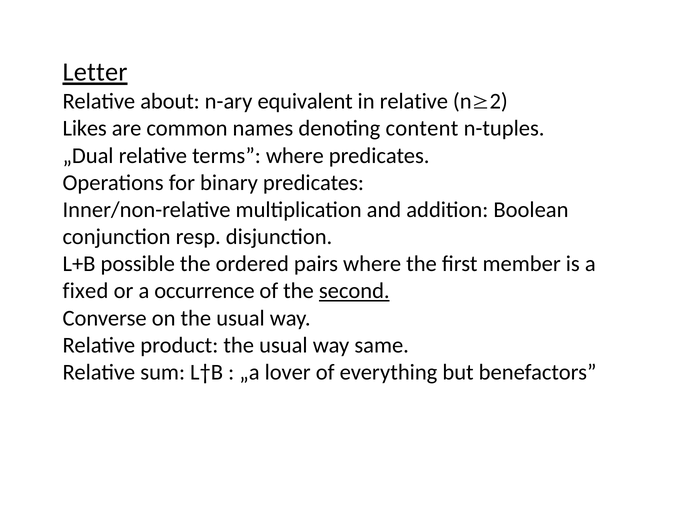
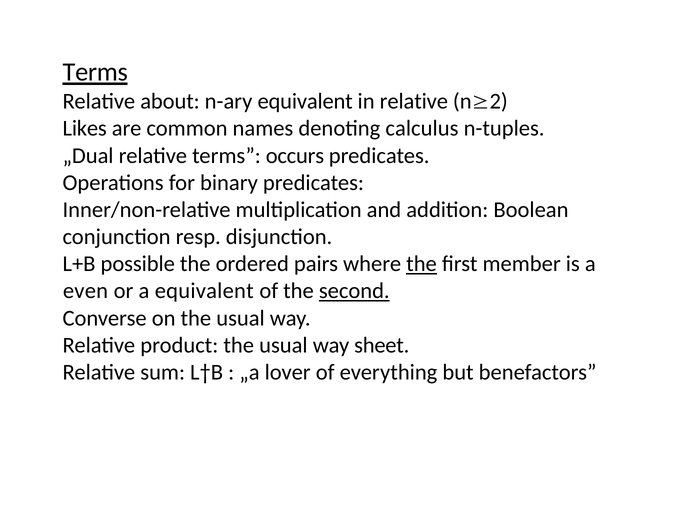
Letter: Letter -> Terms (95, 72)
content: content -> calculus (422, 128)
terms where: where -> occurs (295, 155)
the underline: none -> present (422, 264)
fixed: fixed -> even (85, 291)
a occurrence: occurrence -> equivalent (204, 291)
same: same -> sheet (382, 345)
